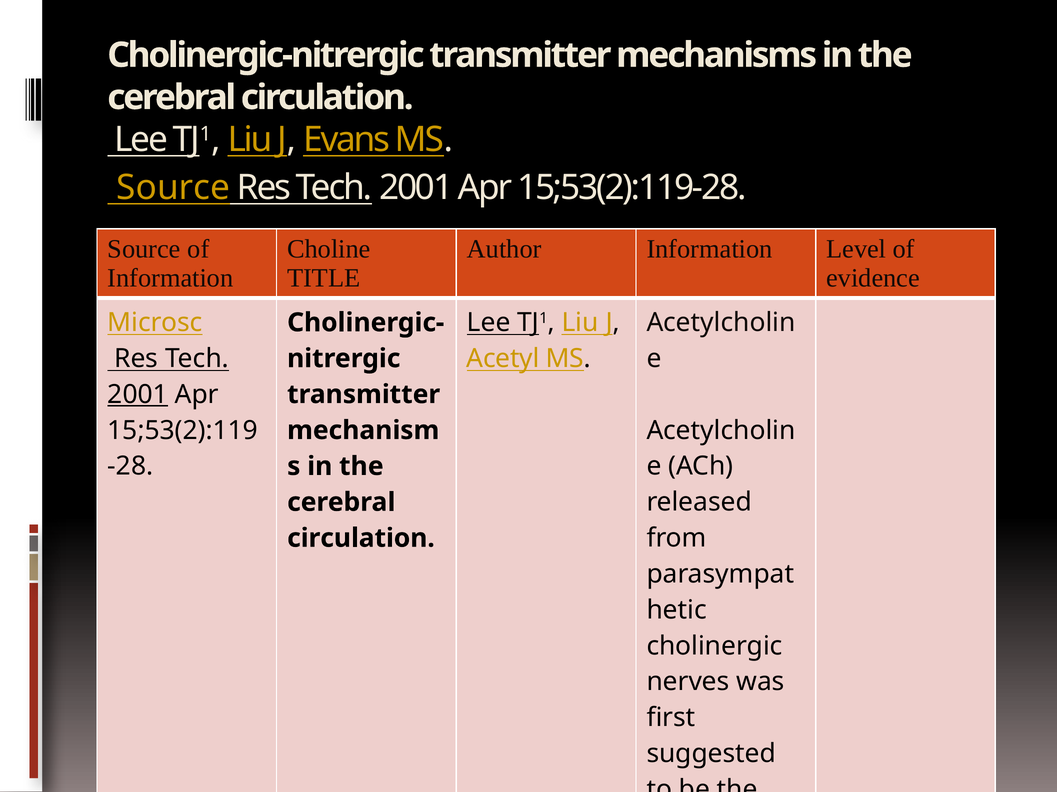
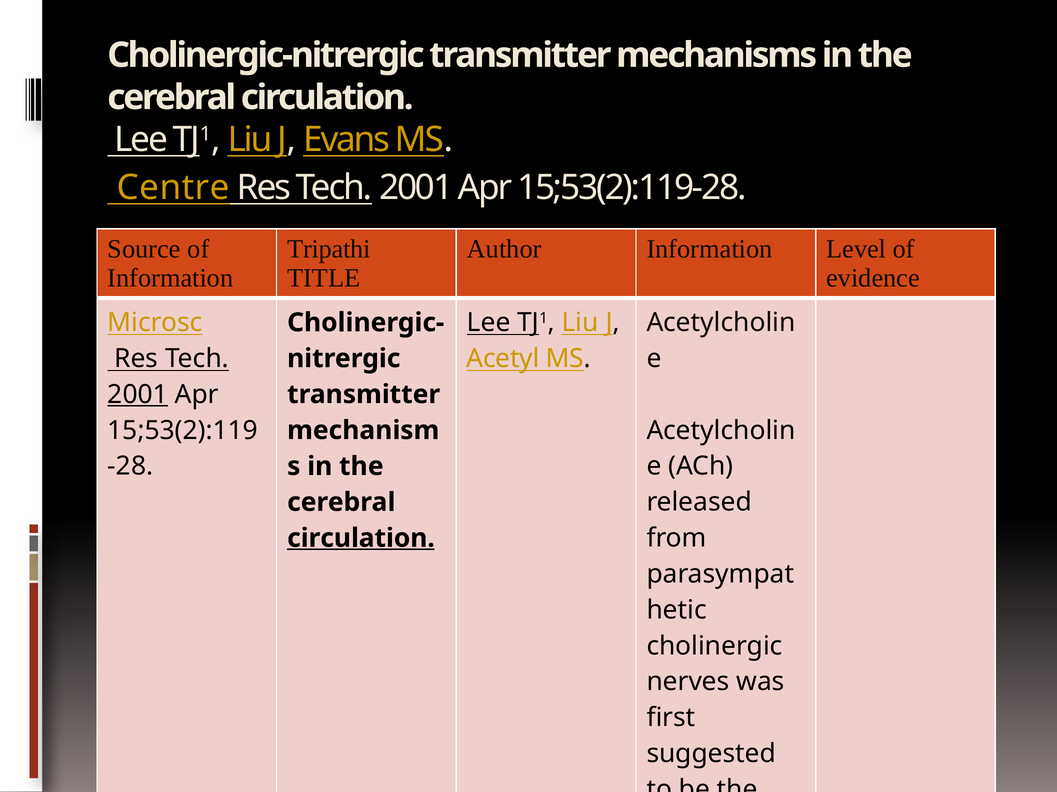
Source: Source -> Centre (173, 188)
Choline: Choline -> Tripathi (329, 249)
circulation underline: none -> present (361, 539)
